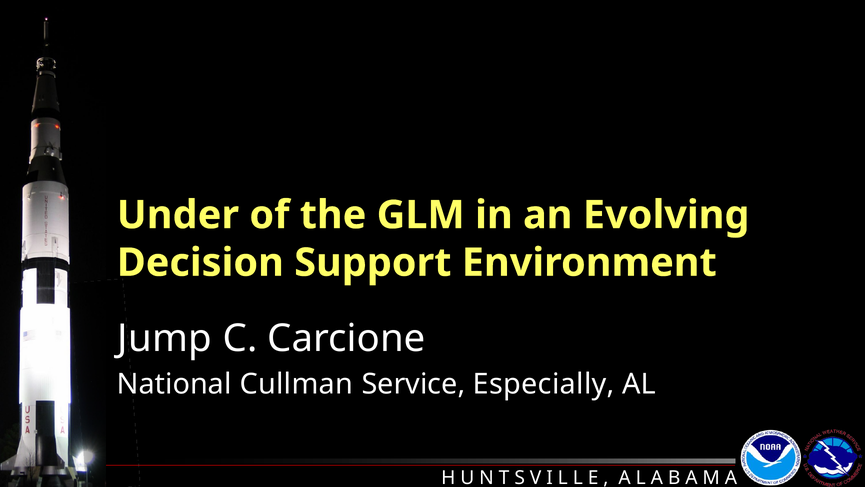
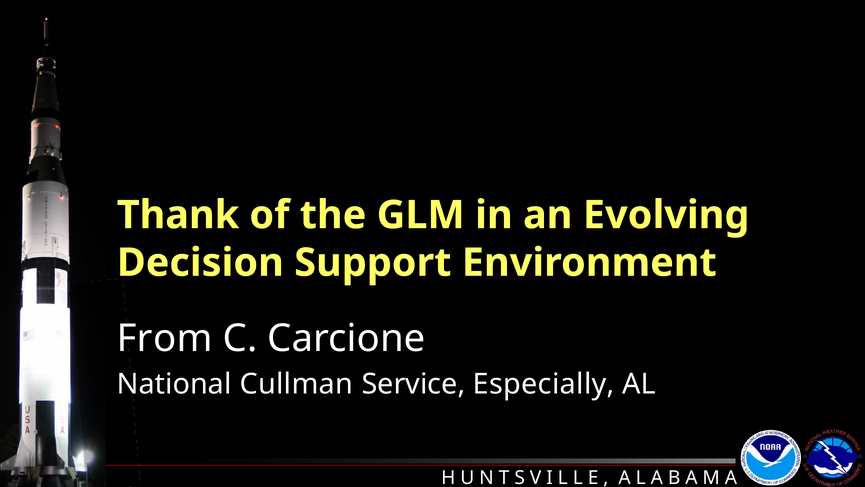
Under: Under -> Thank (178, 215)
Jump: Jump -> From (165, 338)
